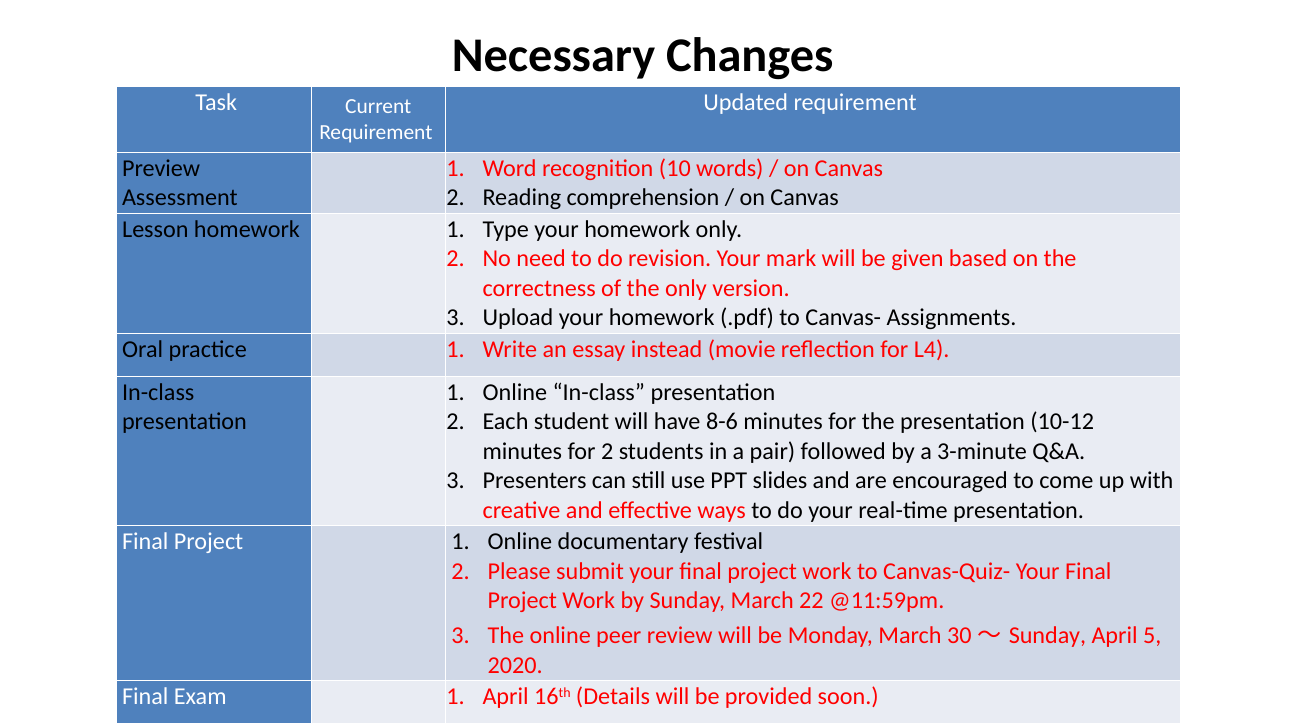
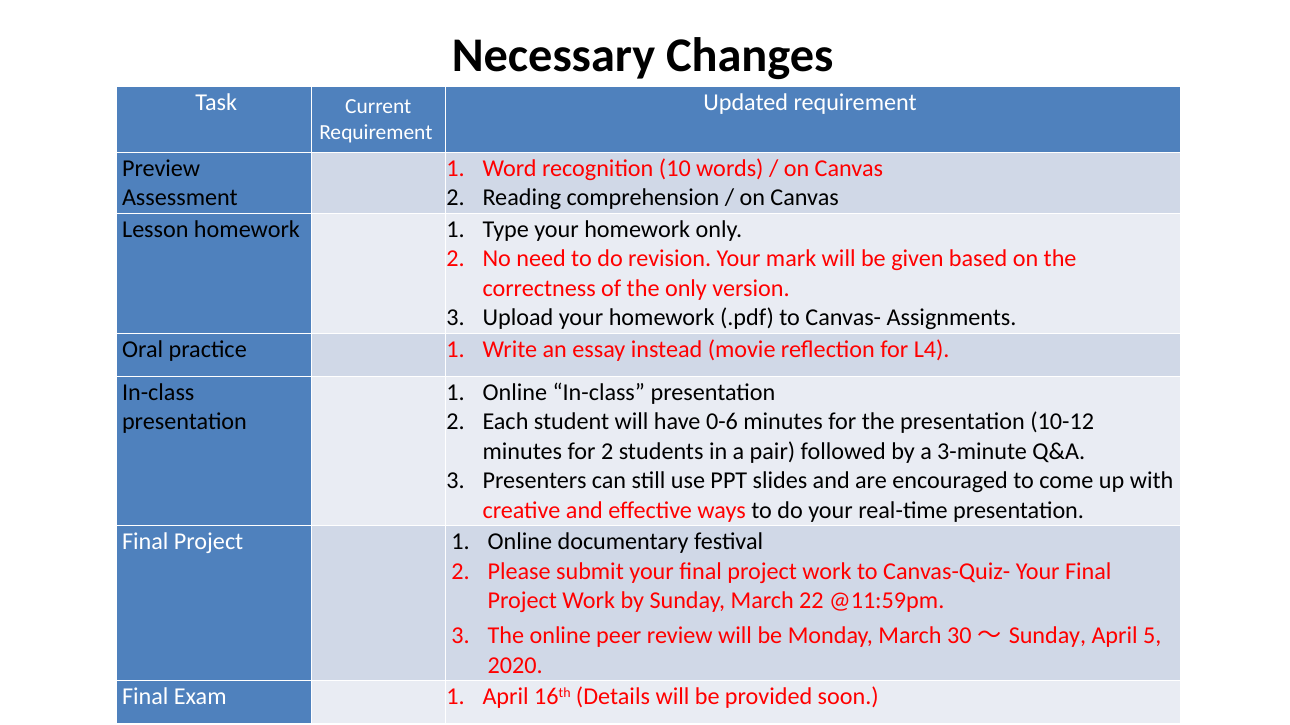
8-6: 8-6 -> 0-6 (722, 422)
